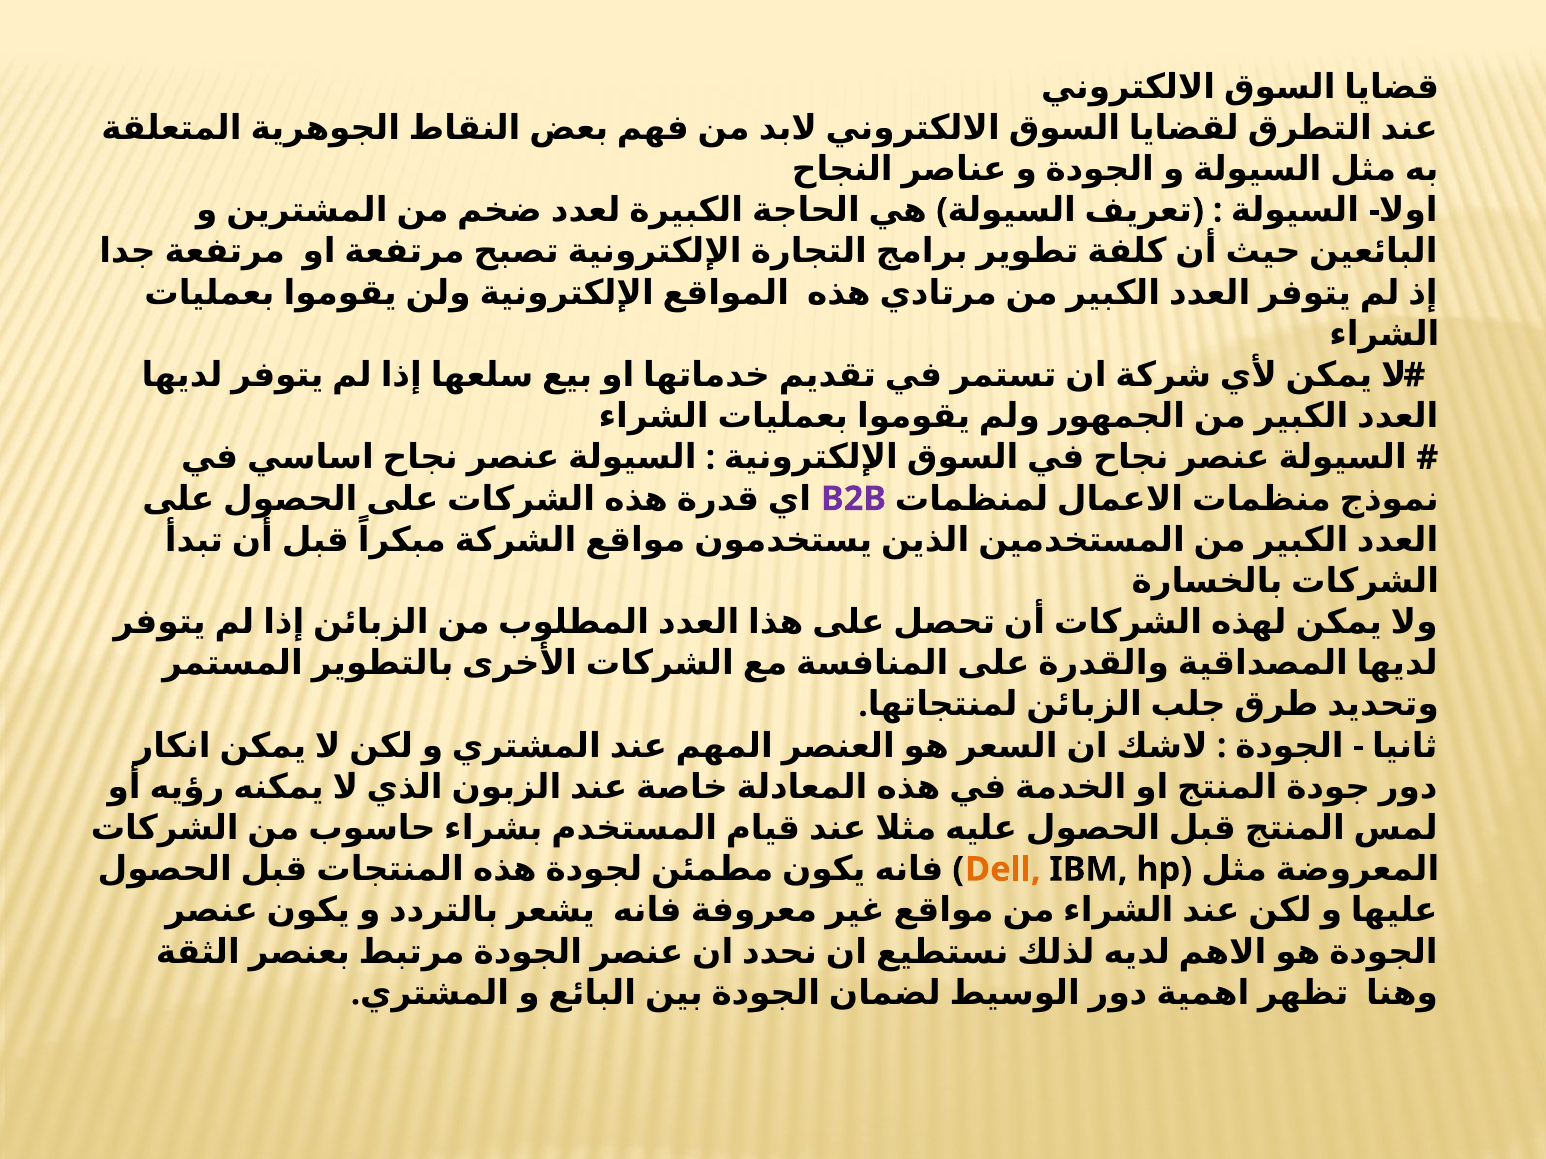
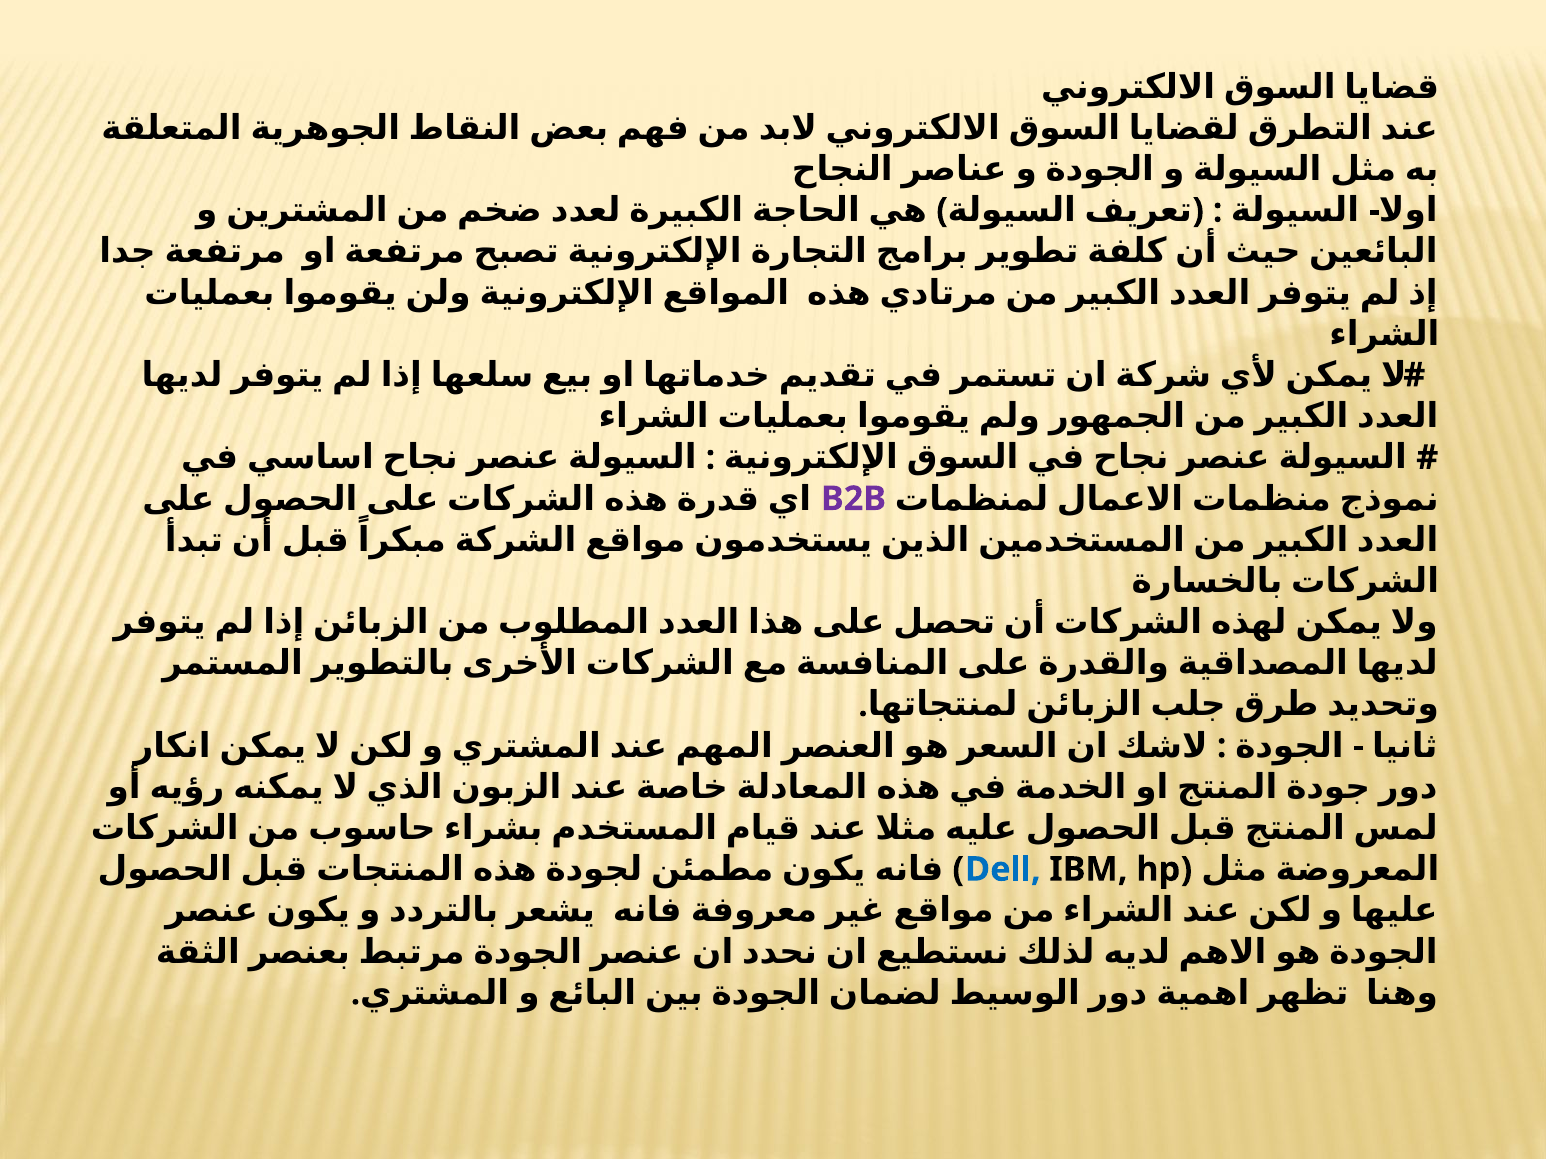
Dell colour: orange -> blue (1003, 870)
